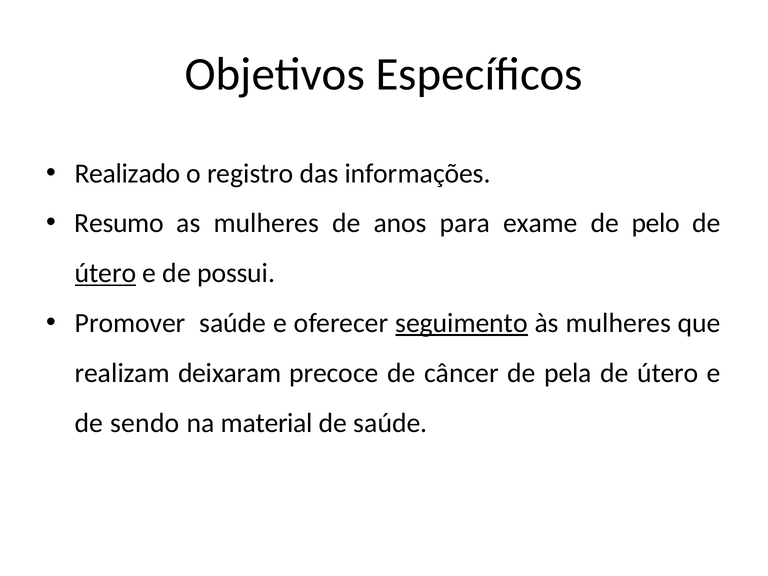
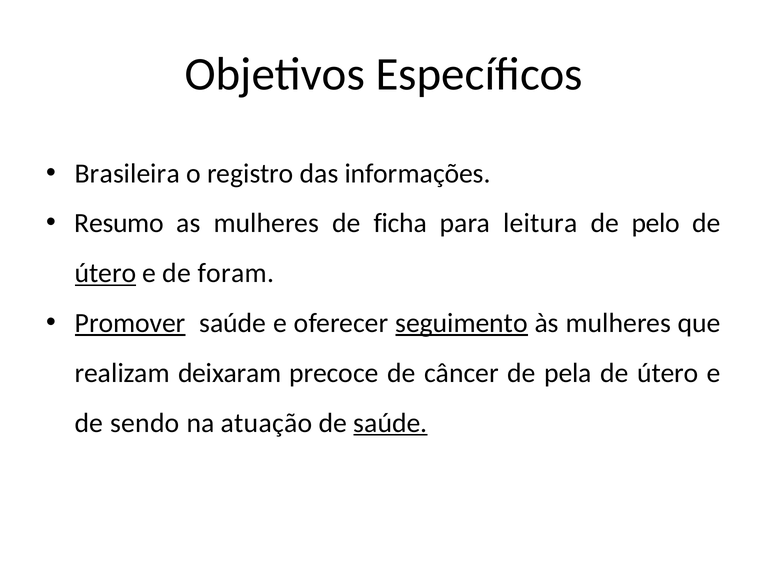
Realizado: Realizado -> Brasileira (127, 173)
anos: anos -> ficha (400, 223)
exame: exame -> leitura (540, 223)
possui: possui -> foram (236, 273)
Promover underline: none -> present (130, 323)
material: material -> atuação (267, 423)
saúde underline: none -> present (390, 423)
